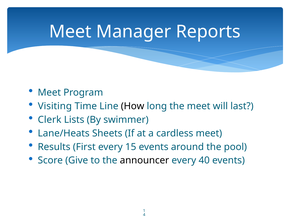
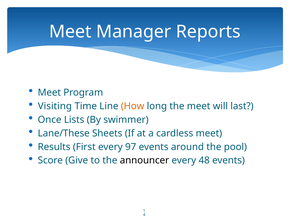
How colour: black -> orange (133, 106)
Clerk: Clerk -> Once (50, 120)
Lane/Heats: Lane/Heats -> Lane/These (64, 134)
15: 15 -> 97 (131, 147)
40: 40 -> 48 (204, 161)
